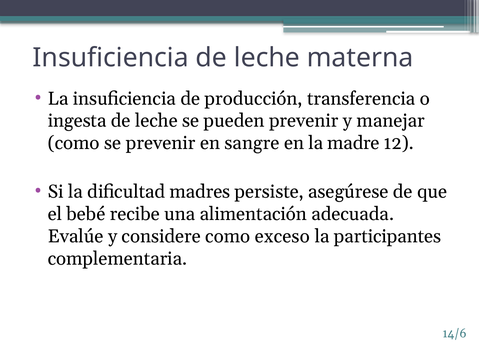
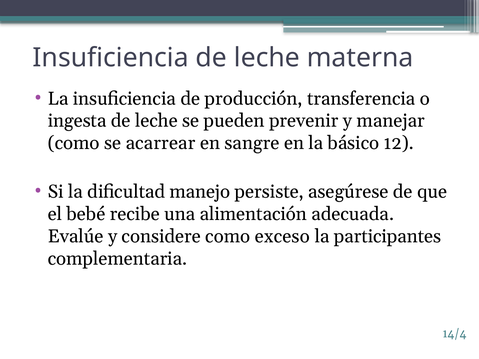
se prevenir: prevenir -> acarrear (161, 143)
madre: madre -> básico (353, 143)
madres: madres -> manejo (200, 192)
14/6: 14/6 -> 14/4 (454, 334)
